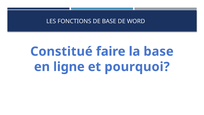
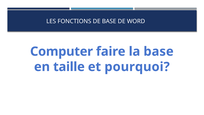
Constitué: Constitué -> Computer (62, 51)
ligne: ligne -> taille (69, 67)
